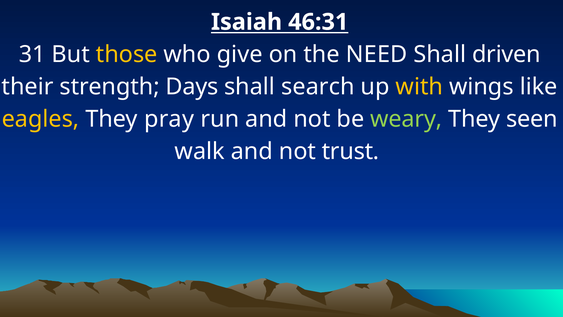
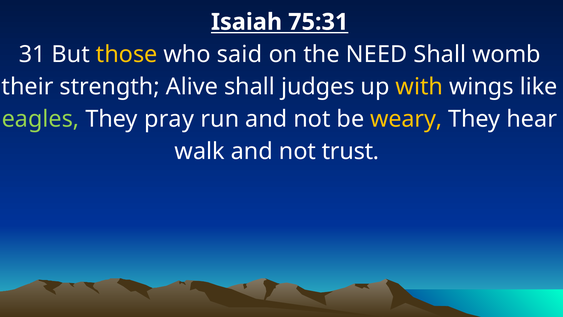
46:31: 46:31 -> 75:31 (318, 22)
give: give -> said (240, 54)
driven: driven -> womb (506, 54)
Days: Days -> Alive (192, 87)
search: search -> judges (318, 87)
eagles colour: yellow -> light green (41, 119)
weary colour: light green -> yellow (406, 119)
seen: seen -> hear (532, 119)
